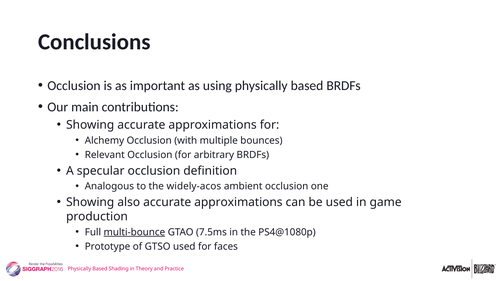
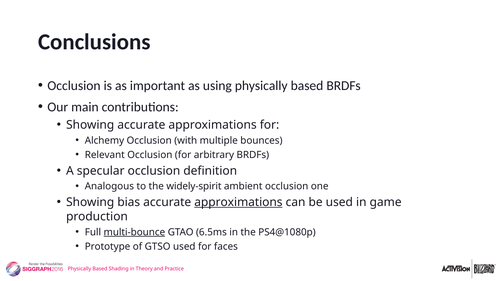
widely-acos: widely-acos -> widely-spirit (194, 186)
also: also -> bias (129, 202)
approximations underline: none -> present (238, 202)
7.5ms: 7.5ms -> 6.5ms (211, 232)
